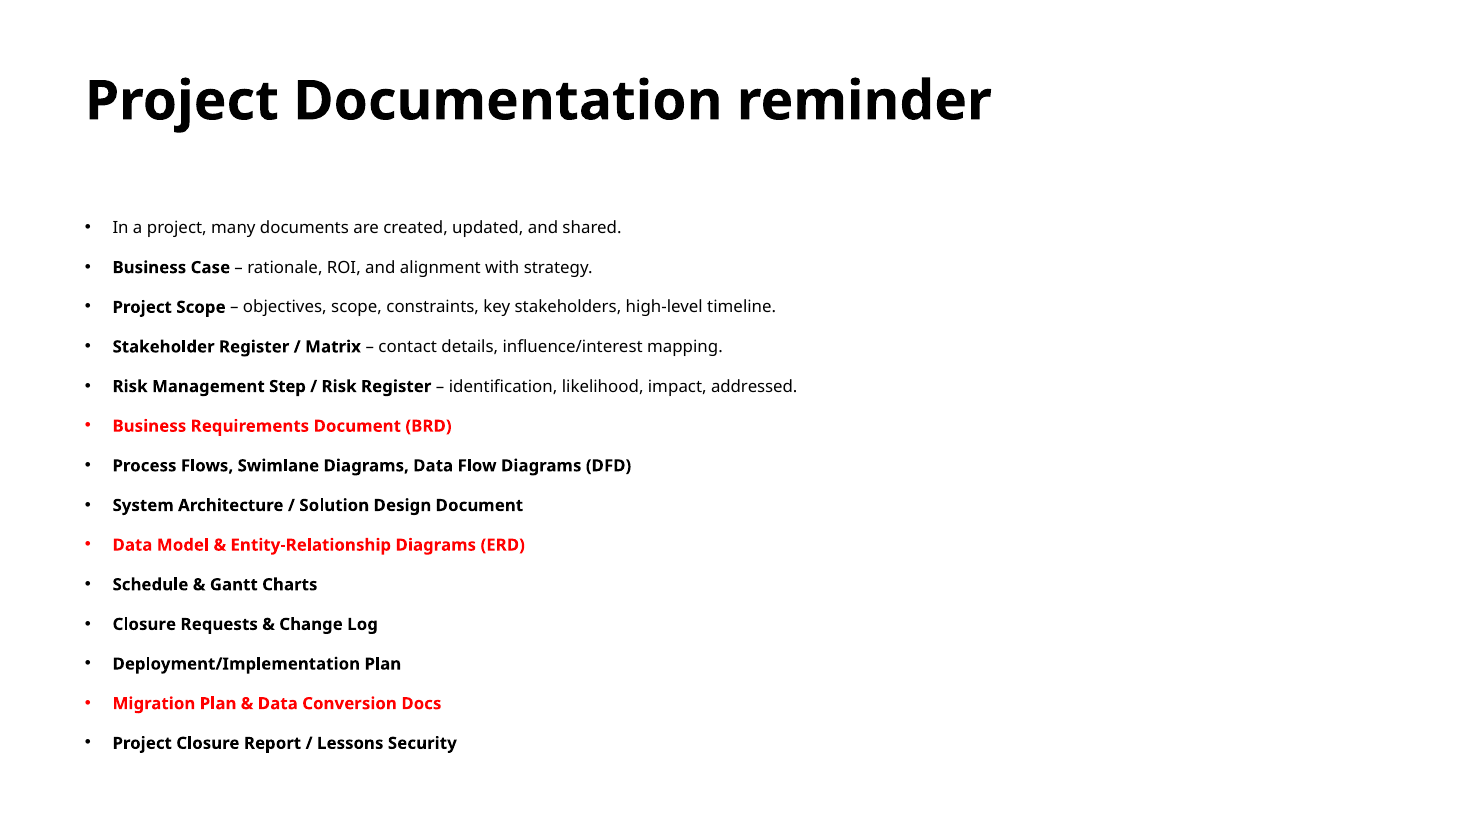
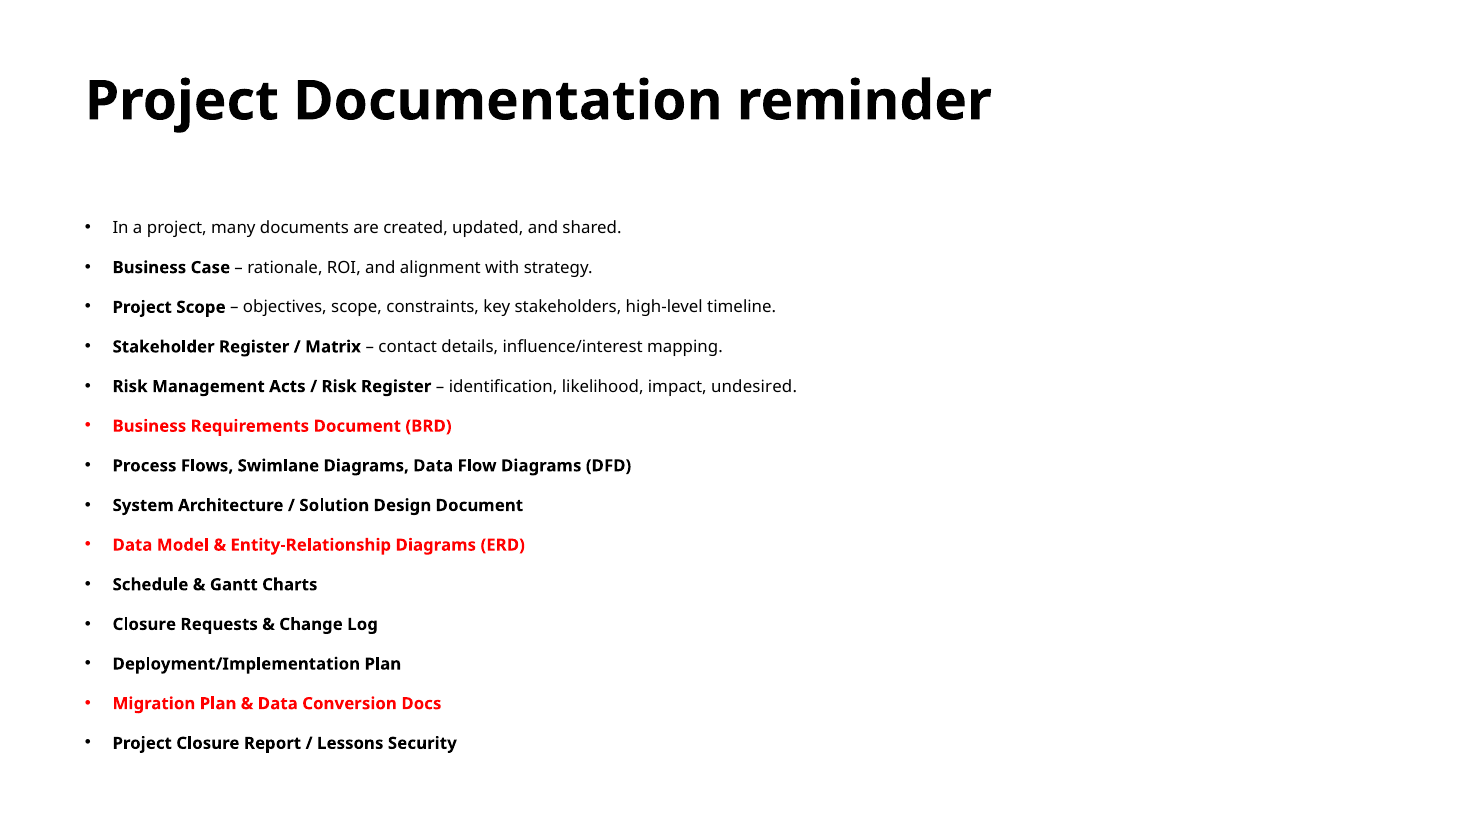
Step: Step -> Acts (287, 386)
addressed: addressed -> undesired (754, 386)
